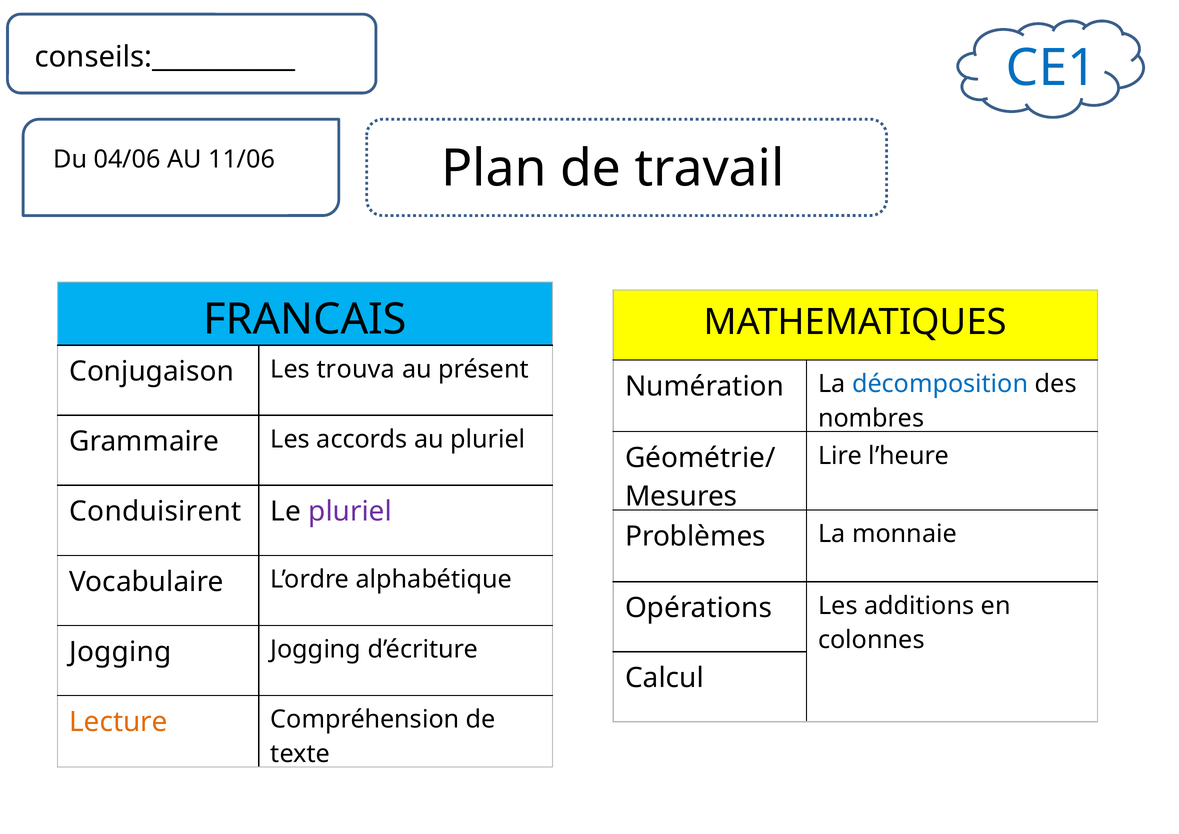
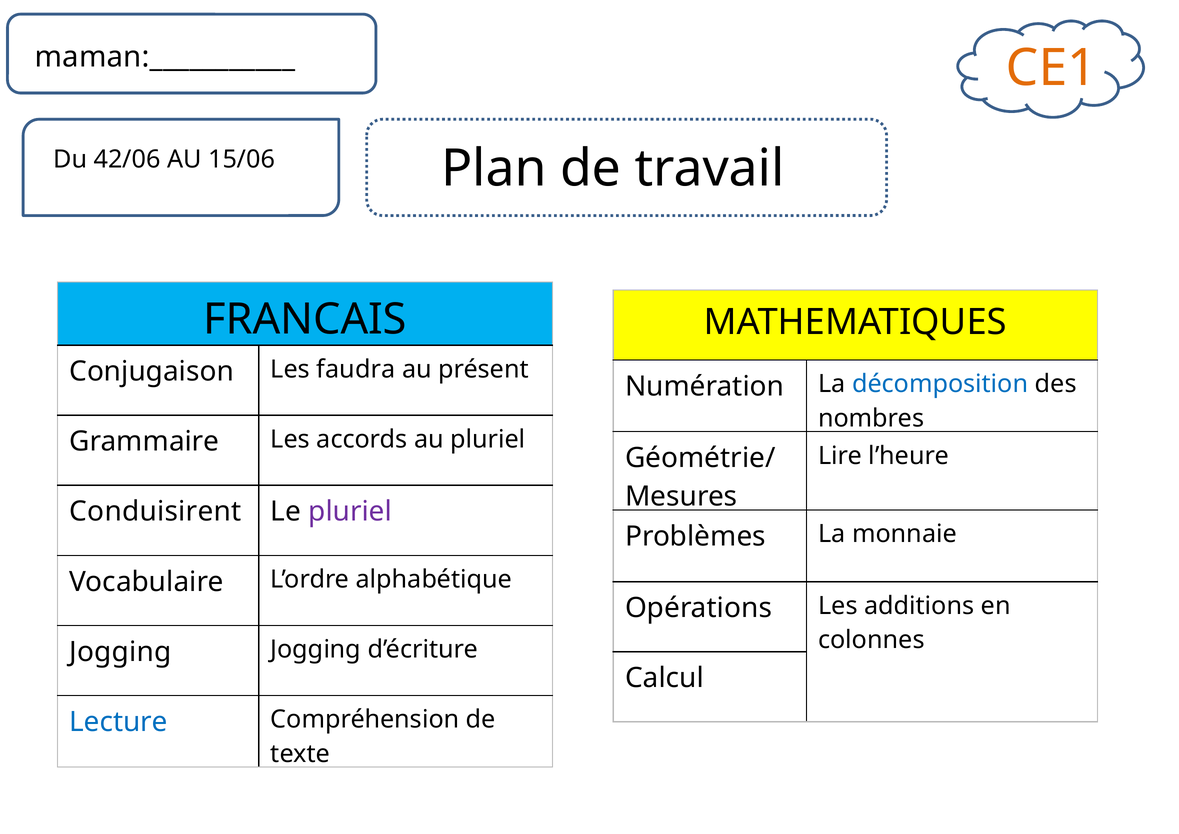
conseils:___________: conseils:___________ -> maman:___________ (165, 57)
CE1 colour: blue -> orange (1051, 68)
04/06: 04/06 -> 42/06 (127, 159)
11/06: 11/06 -> 15/06 (242, 159)
trouva: trouva -> faudra (356, 369)
Lecture colour: orange -> blue (118, 722)
